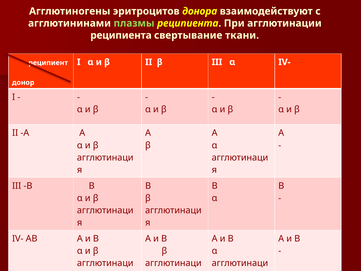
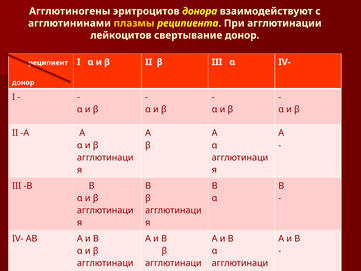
плазмы colour: light green -> yellow (134, 23)
реципиента: реципиента -> лейкоцитов (121, 35)
свертывание ткани: ткани -> донор (242, 35)
